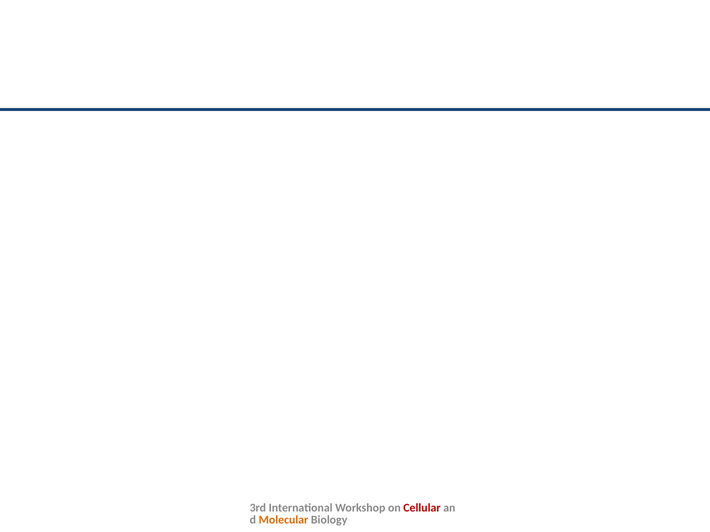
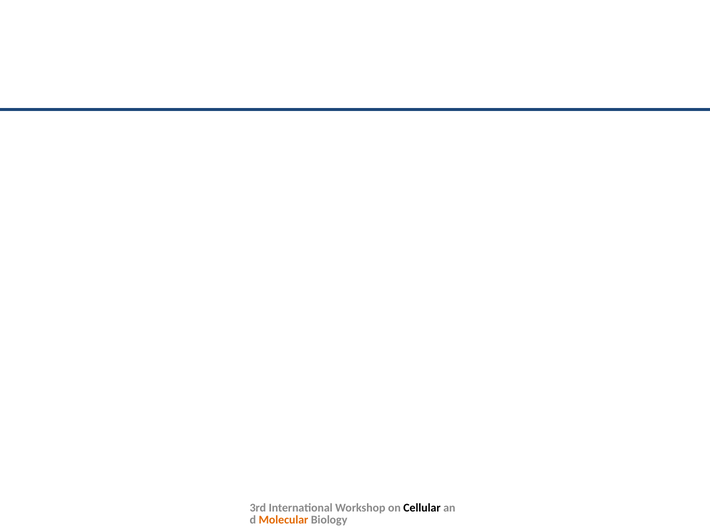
Cellular colour: red -> black (422, 508)
